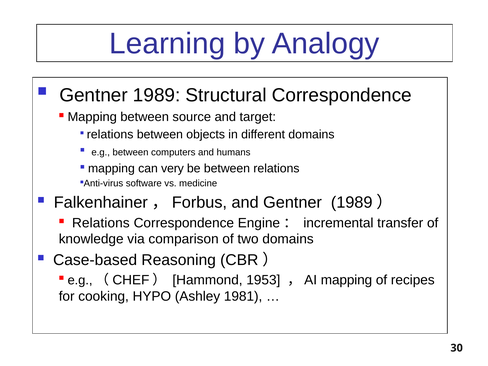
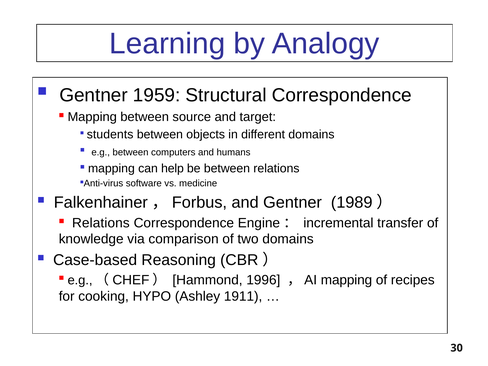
1989: 1989 -> 1959 (157, 95)
relations: relations -> students (110, 134)
very: very -> help (172, 169)
1953: 1953 -> 1996 (263, 280)
1981: 1981 -> 1911 (243, 296)
